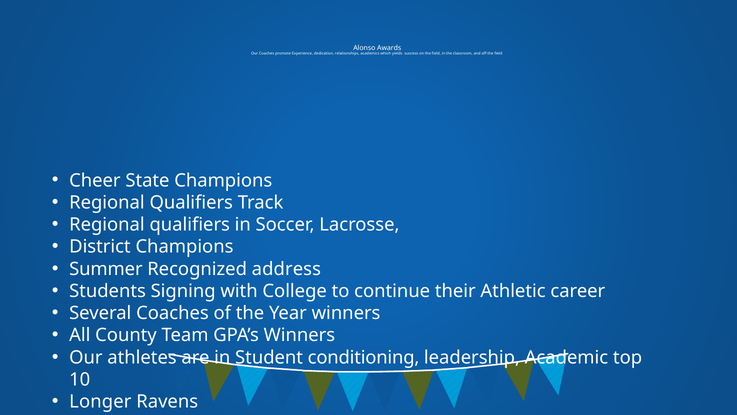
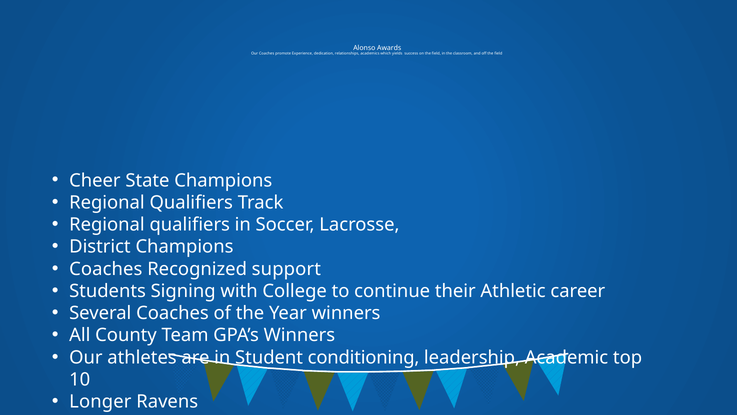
Summer: Summer -> Coaches (106, 269)
address: address -> support (286, 269)
